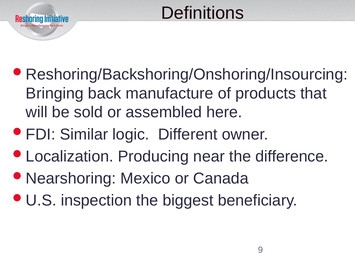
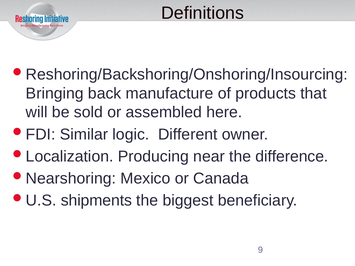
inspection: inspection -> shipments (96, 201)
